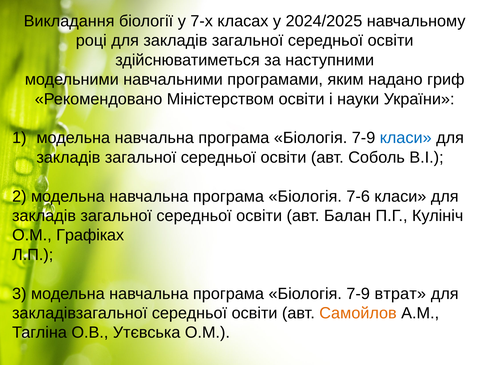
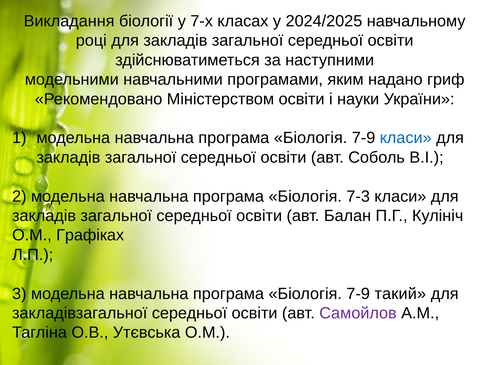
7-6: 7-6 -> 7-3 (358, 196)
втрат: втрат -> такий (400, 294)
Самойлов colour: orange -> purple (358, 313)
